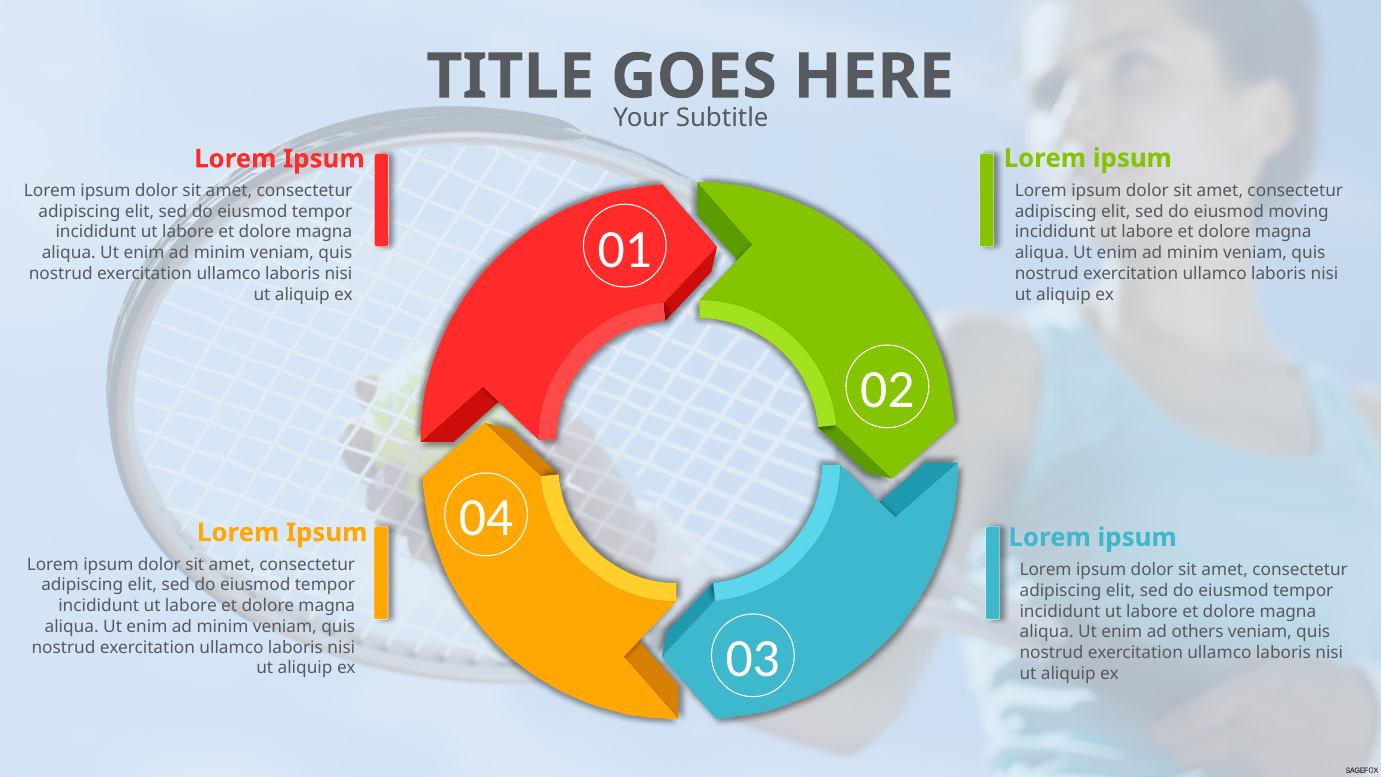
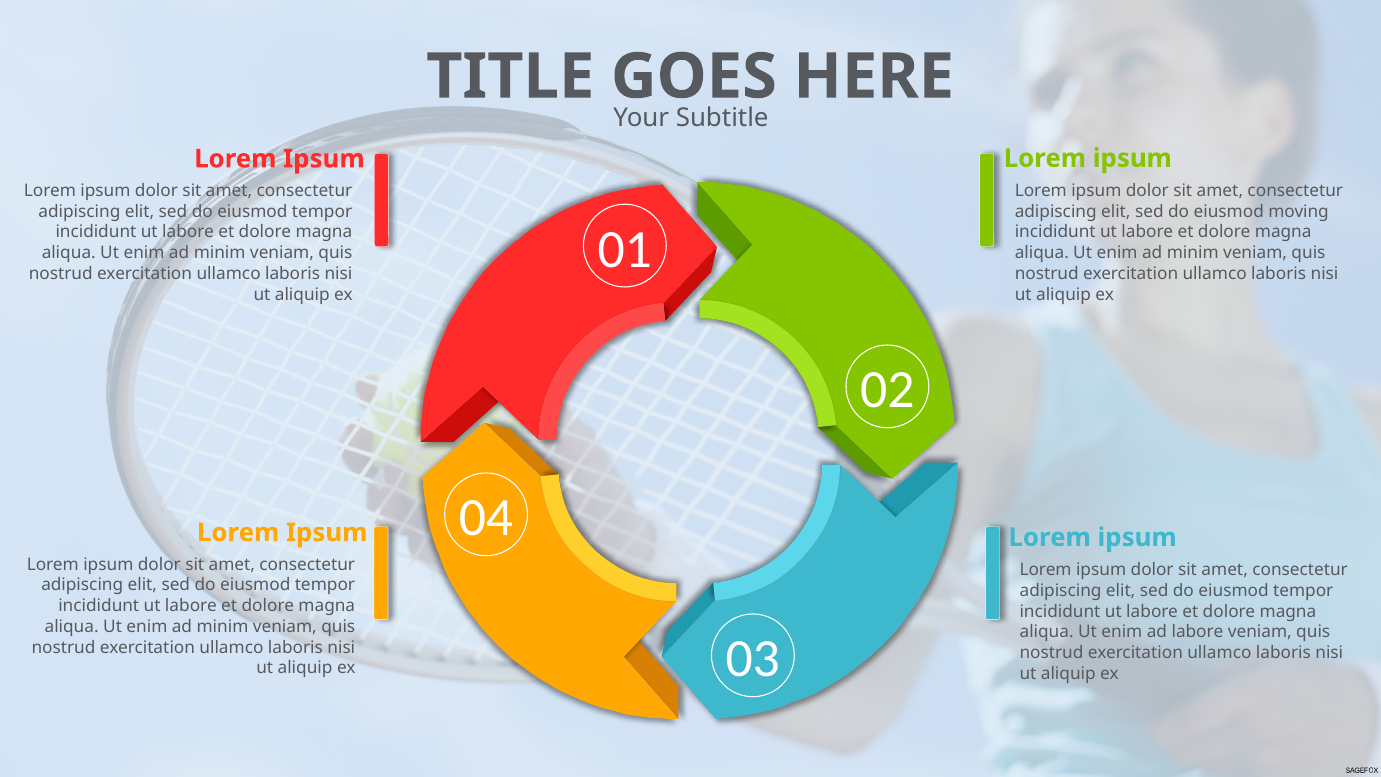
ad others: others -> labore (1198, 632)
